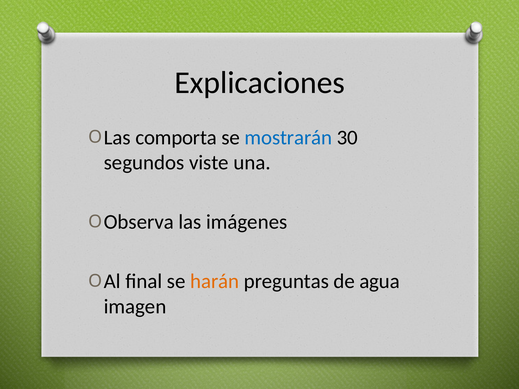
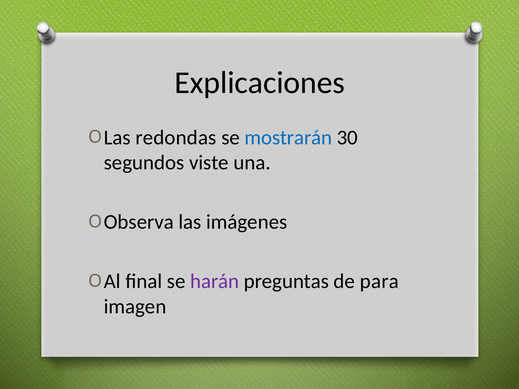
comporta: comporta -> redondas (176, 138)
harán colour: orange -> purple (215, 282)
agua: agua -> para (379, 282)
